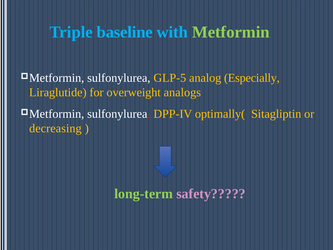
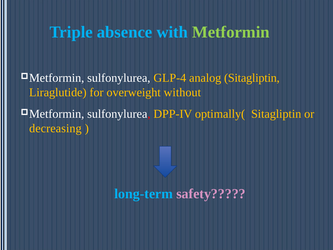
baseline: baseline -> absence (125, 32)
GLP-5: GLP-5 -> GLP-4 (170, 78)
analog Especially: Especially -> Sitagliptin (252, 78)
analogs: analogs -> without (182, 92)
long-term colour: light green -> light blue (144, 194)
